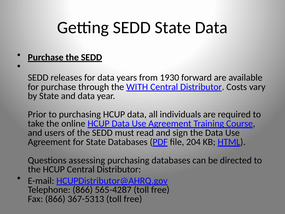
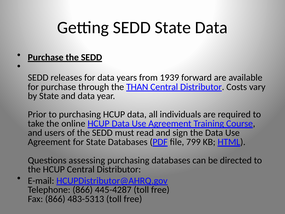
1930: 1930 -> 1939 (170, 78)
WITH: WITH -> THAN (137, 87)
204: 204 -> 799 (193, 142)
565-4287: 565-4287 -> 445-4287 (113, 190)
367-5313: 367-5313 -> 483-5313 (86, 199)
